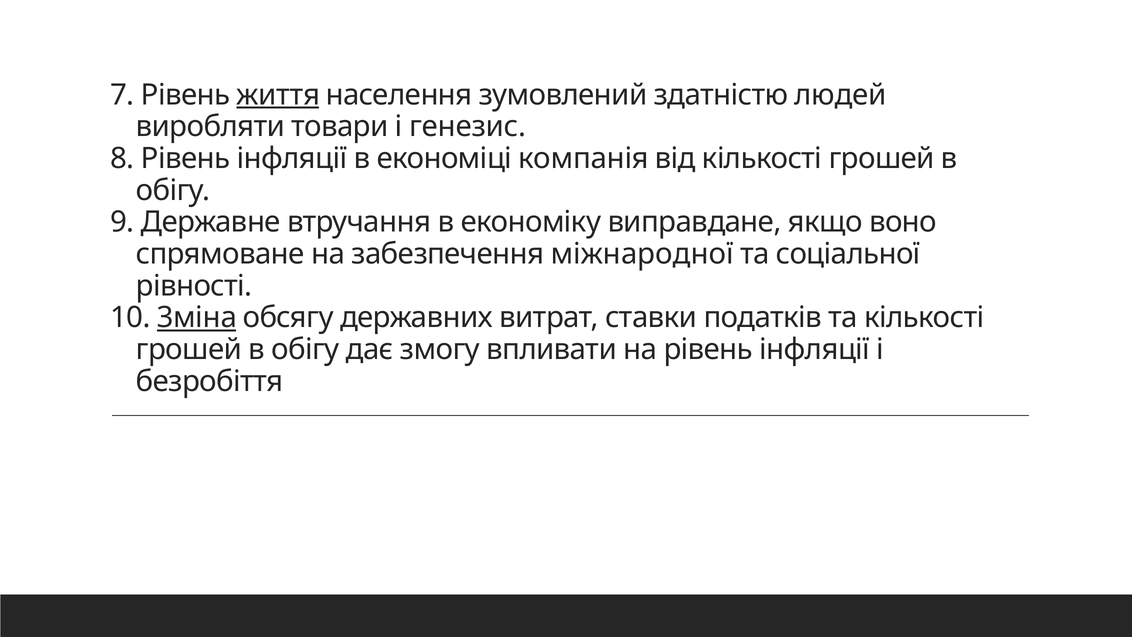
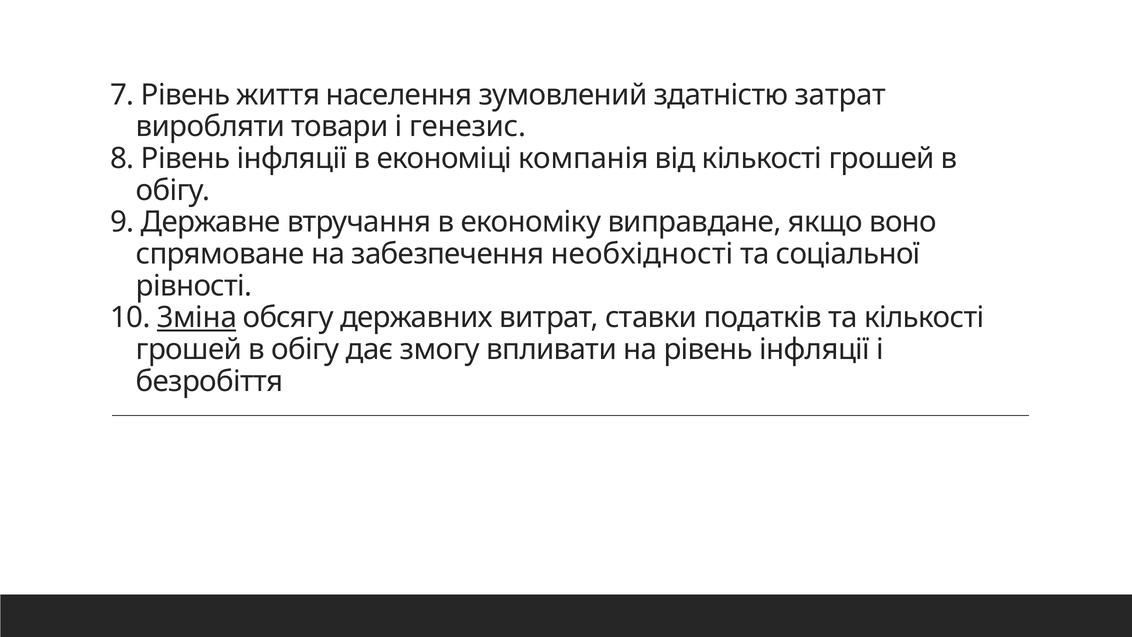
життя underline: present -> none (278, 95)
людей: людей -> затрат (840, 95)
міжнародної: міжнародної -> необхідності (642, 254)
